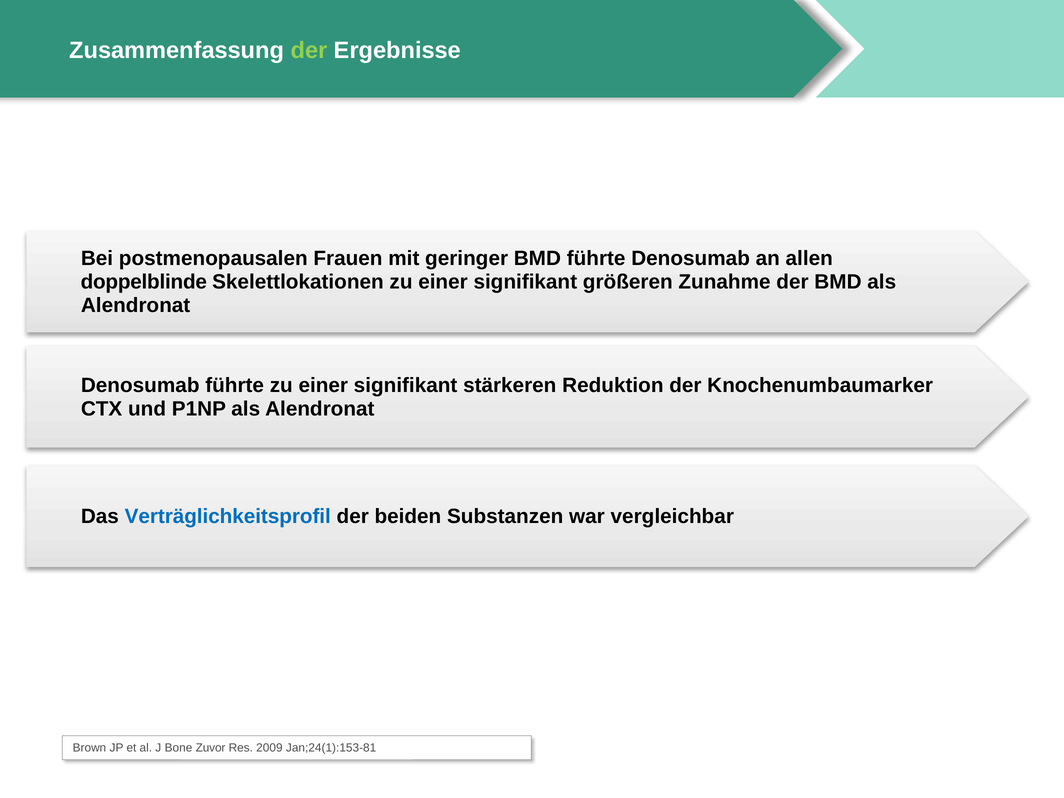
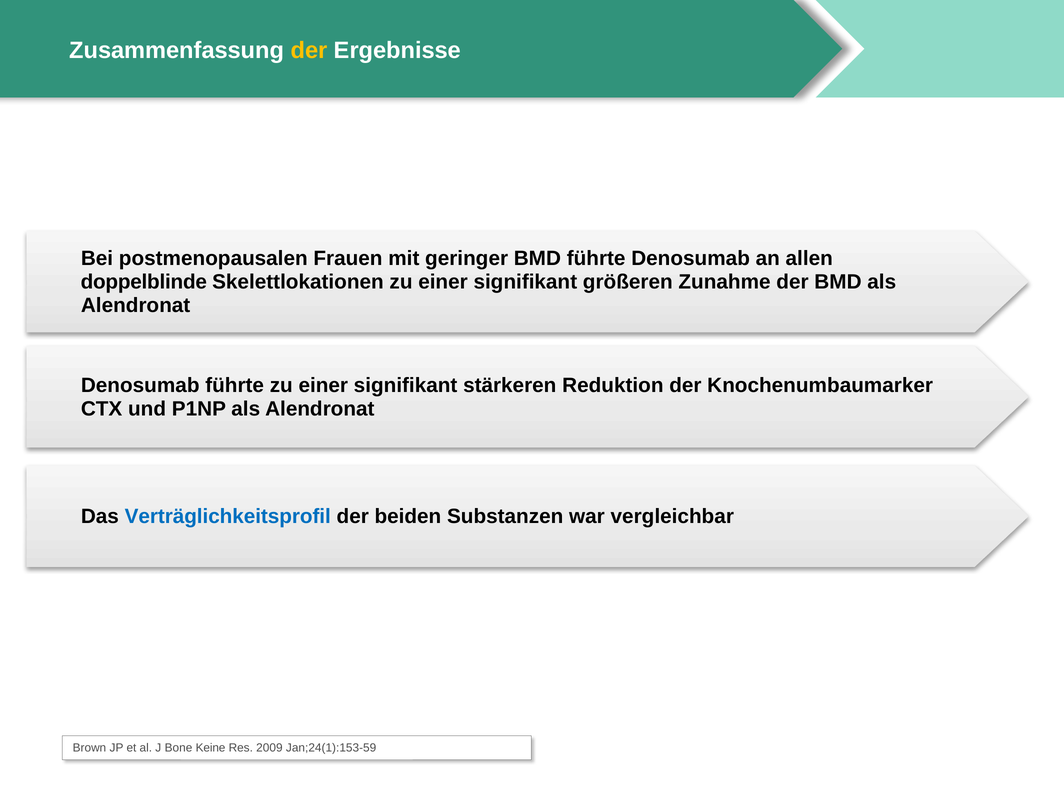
der colour: light green -> yellow (309, 50)
Zuvor: Zuvor -> Keine (211, 748)
Jan;24(1):153-81: Jan;24(1):153-81 -> Jan;24(1):153-59 (331, 748)
